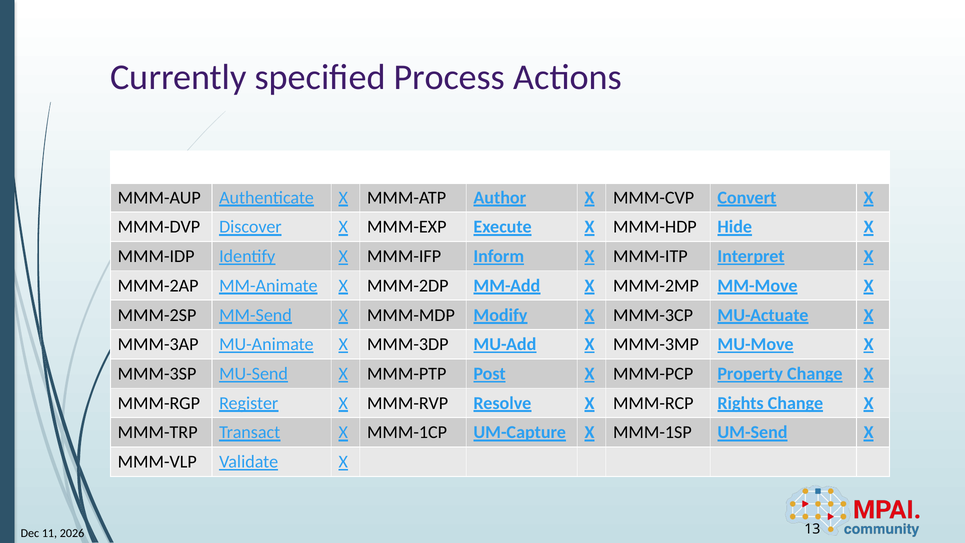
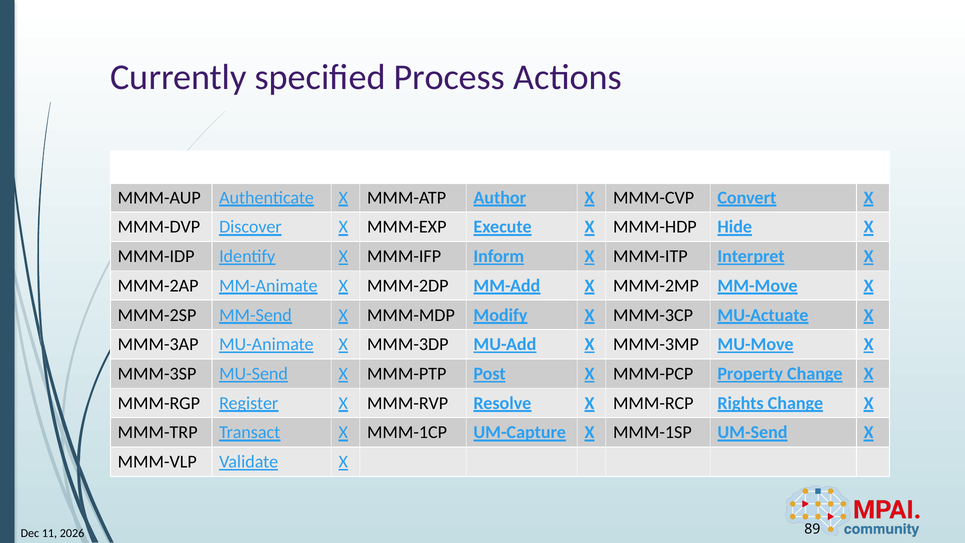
13: 13 -> 89 (812, 529)
